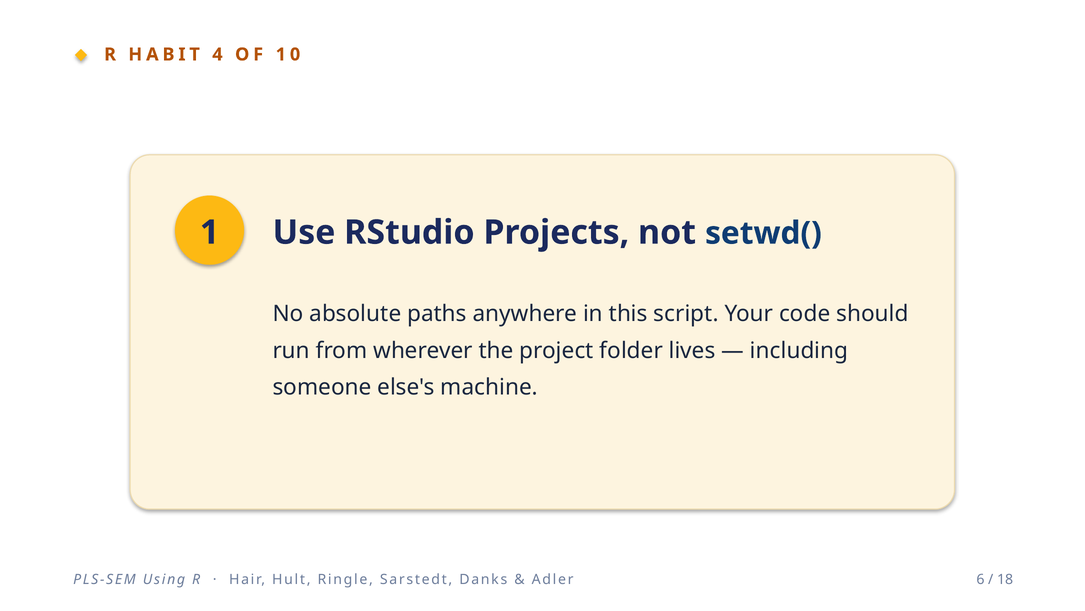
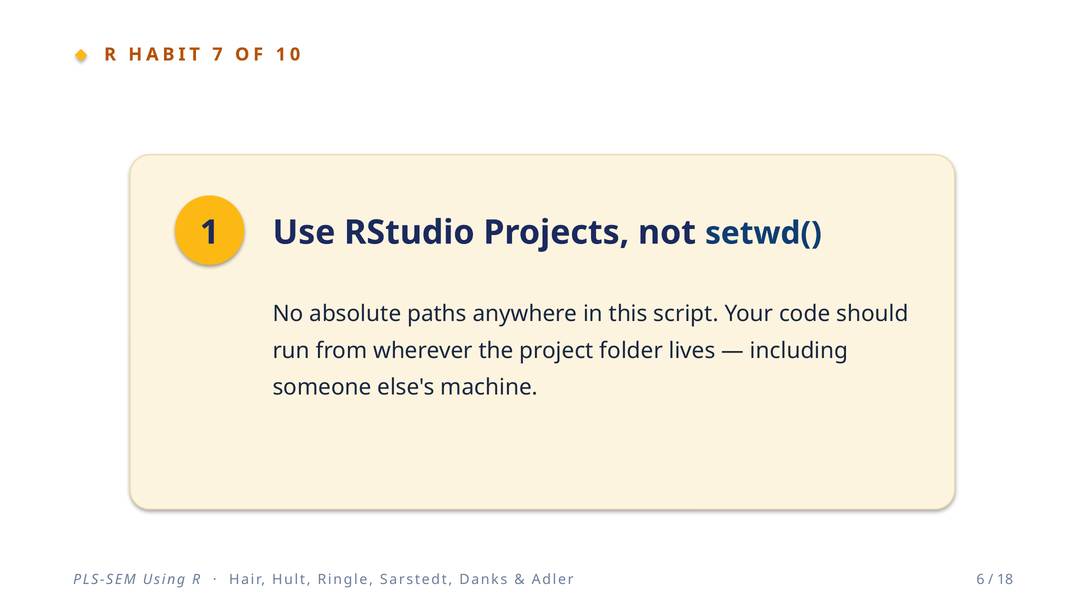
4: 4 -> 7 (217, 54)
